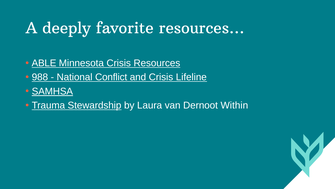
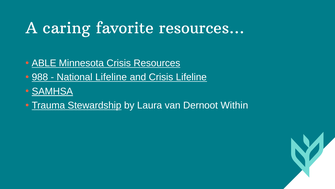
deeply: deeply -> caring (67, 28)
National Conflict: Conflict -> Lifeline (111, 77)
